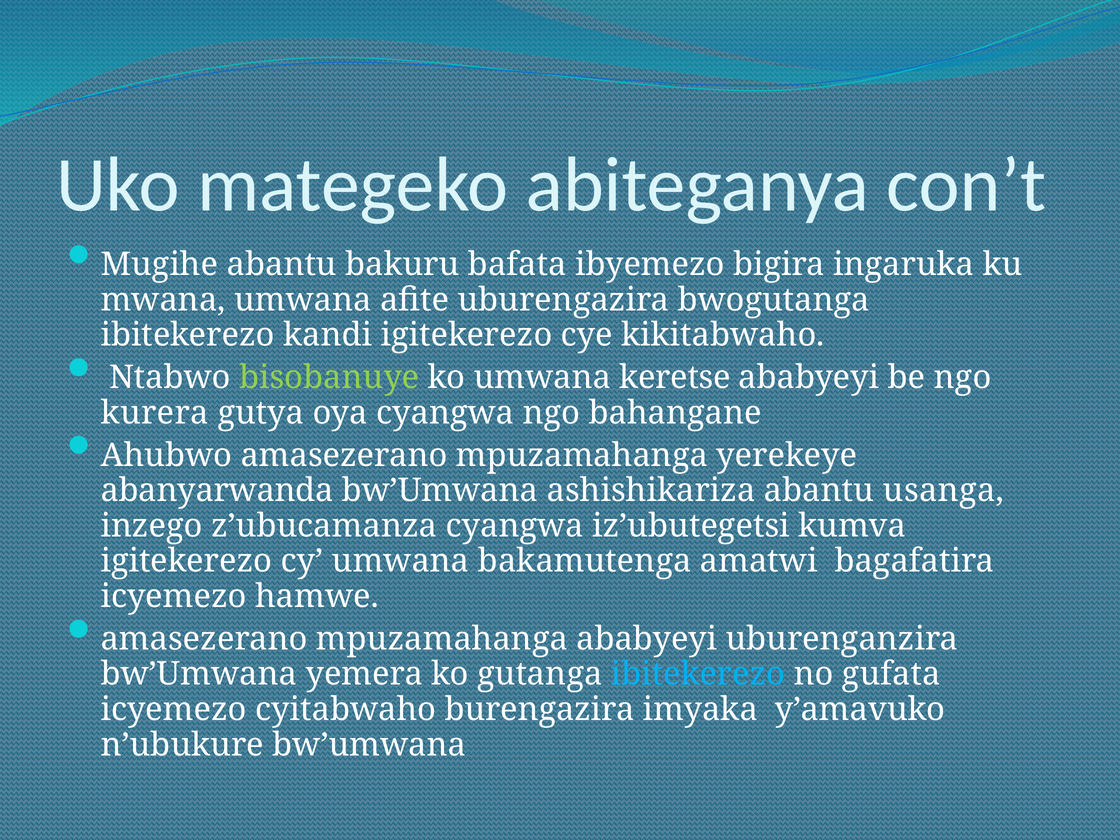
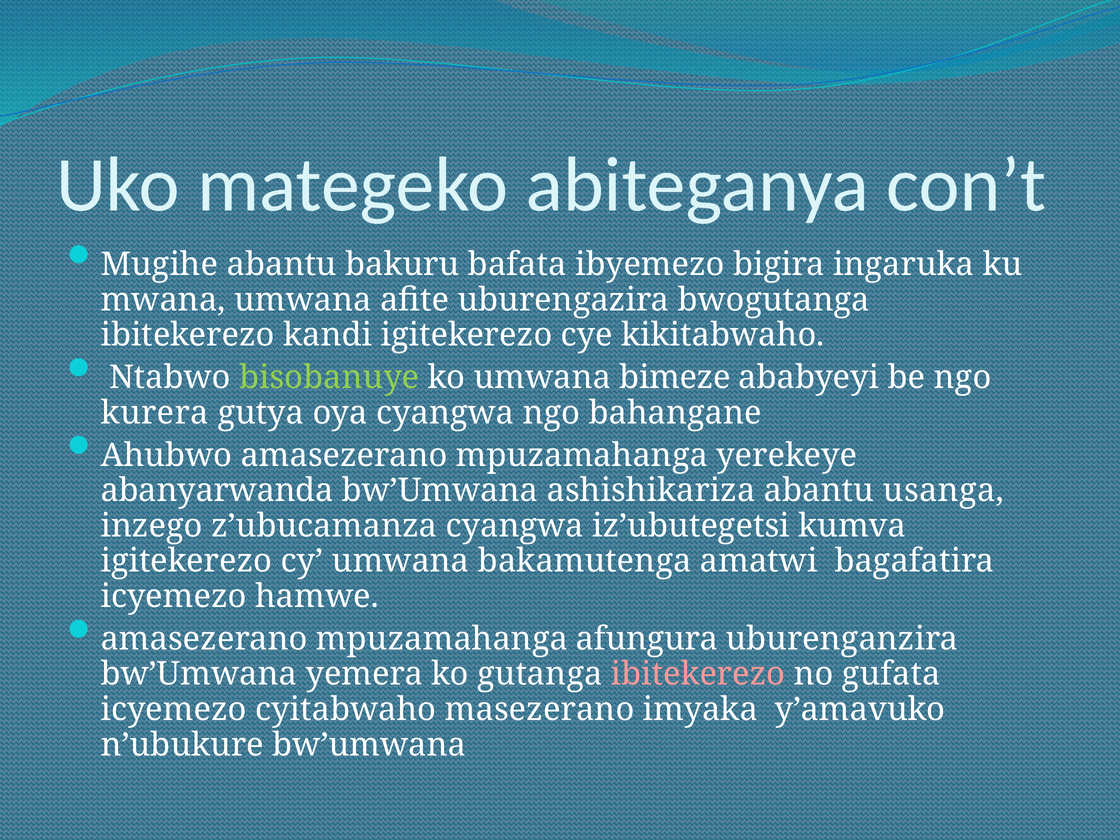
keretse: keretse -> bimeze (675, 378)
mpuzamahanga ababyeyi: ababyeyi -> afungura (647, 639)
ibitekerezo colour: light blue -> pink (698, 674)
burengazira: burengazira -> masezerano (540, 709)
